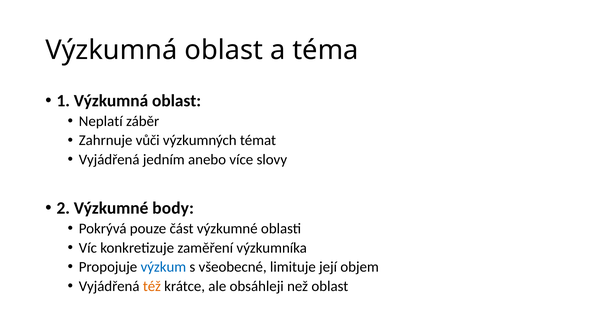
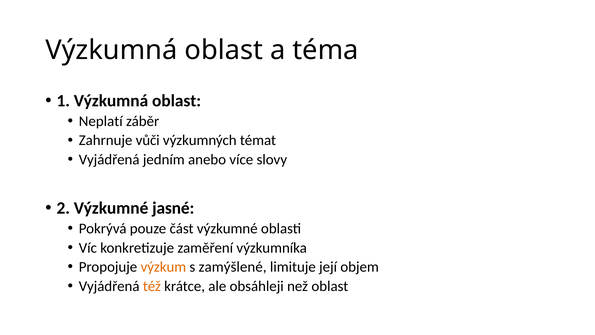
body: body -> jasné (173, 208)
výzkum colour: blue -> orange (163, 267)
všeobecné: všeobecné -> zamýšlené (233, 267)
